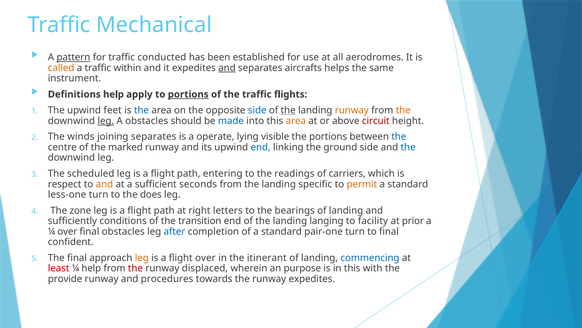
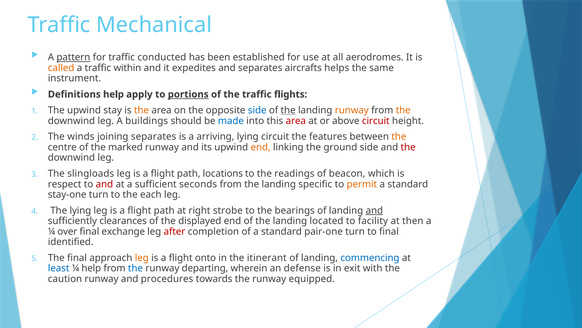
and underline: present -> none (227, 68)
feet: feet -> stay (113, 110)
the colour: blue -> orange (141, 110)
leg underline: present -> none (106, 121)
A obstacles: obstacles -> buildings (147, 121)
area colour: orange -> red (296, 121)
operate: operate -> arriving (215, 136)
lying visible: visible -> circuit (275, 136)
the portions: portions -> features (328, 136)
the colour: blue -> orange (399, 136)
end colour: blue -> orange (261, 147)
the colour: blue -> red (408, 147)
scheduled: scheduled -> slingloads (91, 173)
entering: entering -> locations (223, 173)
carriers: carriers -> beacon (347, 173)
and colour: orange -> red (104, 184)
less-one: less-one -> stay-one (67, 194)
does: does -> each (151, 194)
The zone: zone -> lying (80, 210)
letters: letters -> strobe (228, 210)
and underline: none -> present (374, 210)
conditions: conditions -> clearances (123, 221)
transition: transition -> displayed (200, 221)
langing: langing -> located (326, 221)
prior: prior -> then (413, 221)
final obstacles: obstacles -> exchange (123, 231)
after colour: blue -> red (174, 231)
confident: confident -> identified (71, 242)
flight over: over -> onto (205, 257)
least colour: red -> blue (59, 268)
the colour: red -> blue (135, 268)
displaced: displaced -> departing (205, 268)
purpose: purpose -> defense (302, 268)
in this: this -> exit (352, 268)
provide: provide -> caution (65, 278)
runway expedites: expedites -> equipped (312, 278)
